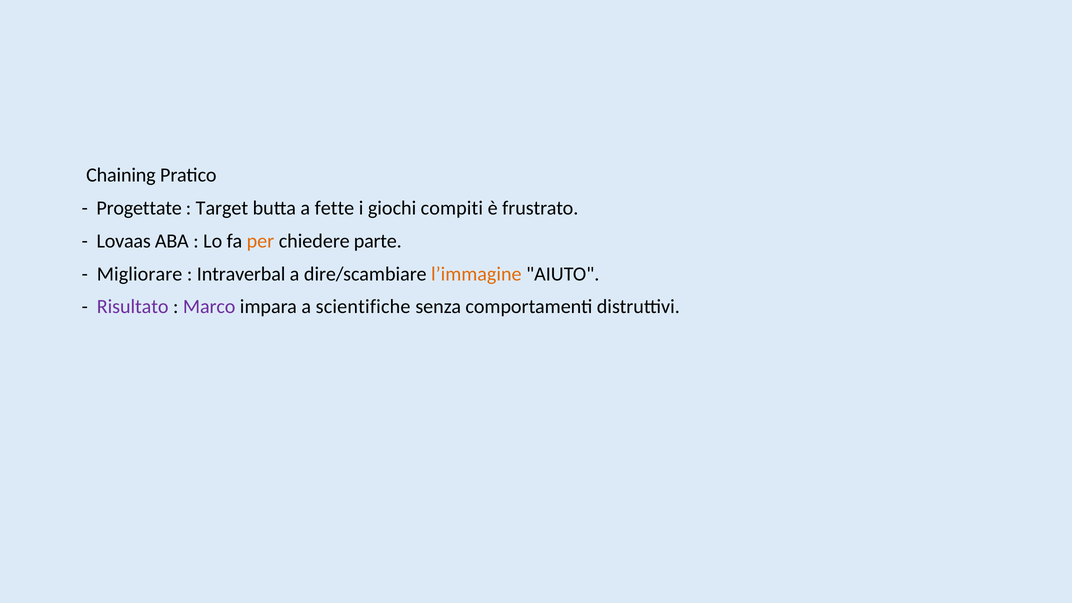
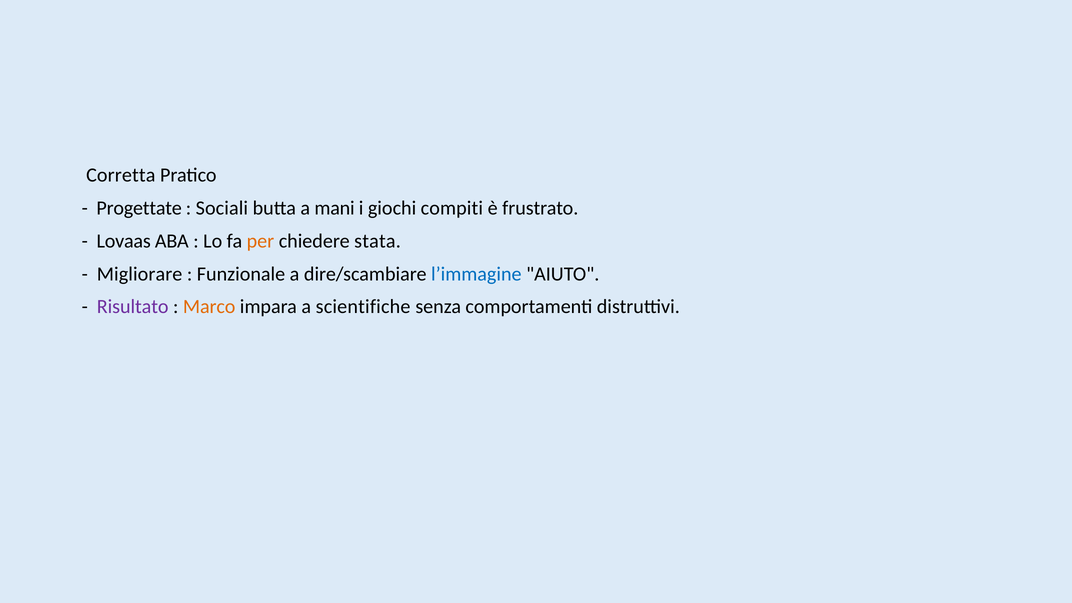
Chaining: Chaining -> Corretta (121, 175)
Target: Target -> Sociali (222, 208)
fette: fette -> mani (335, 208)
parte: parte -> stata (378, 241)
Intraverbal: Intraverbal -> Funzionale (241, 274)
l’immagine colour: orange -> blue (476, 274)
Marco colour: purple -> orange (209, 307)
